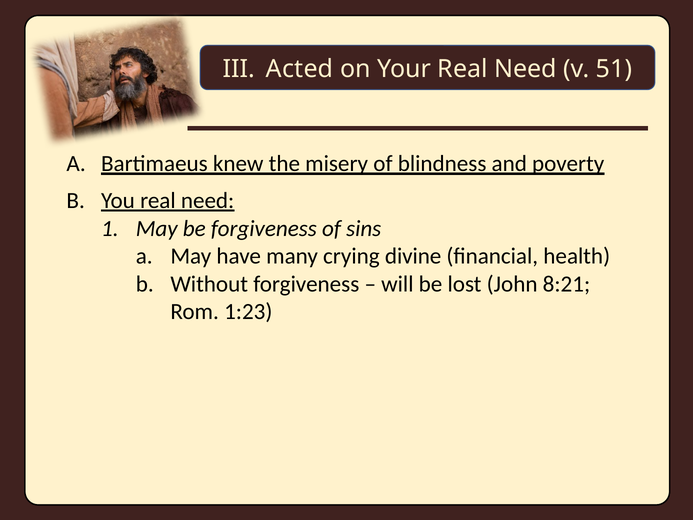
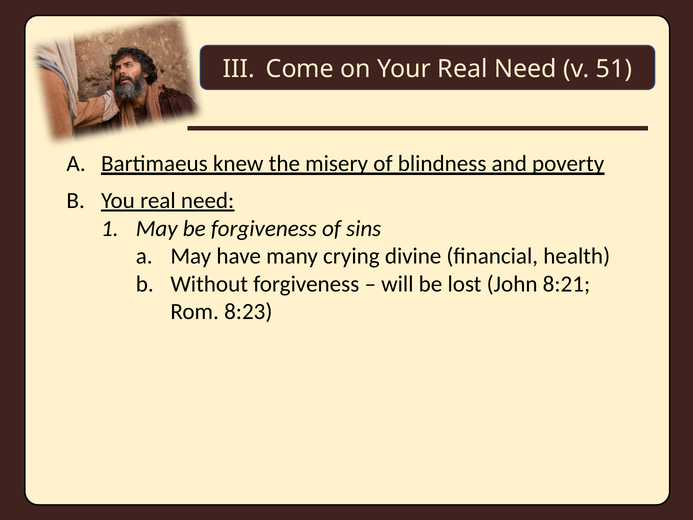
Acted: Acted -> Come (300, 69)
1:23: 1:23 -> 8:23 (248, 311)
